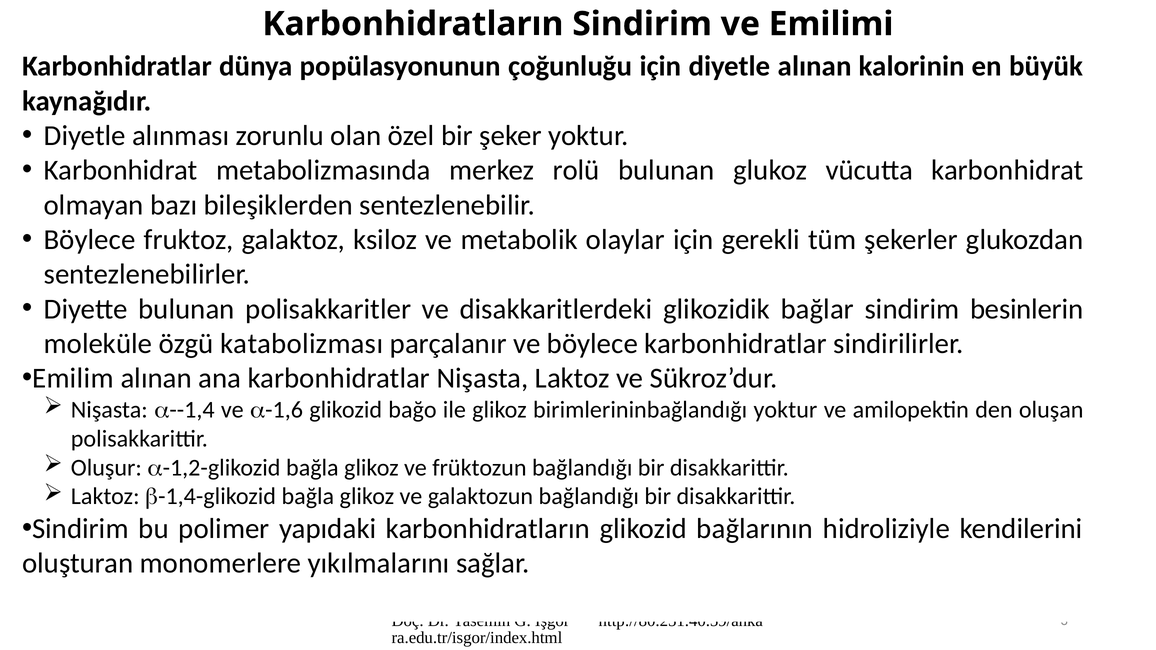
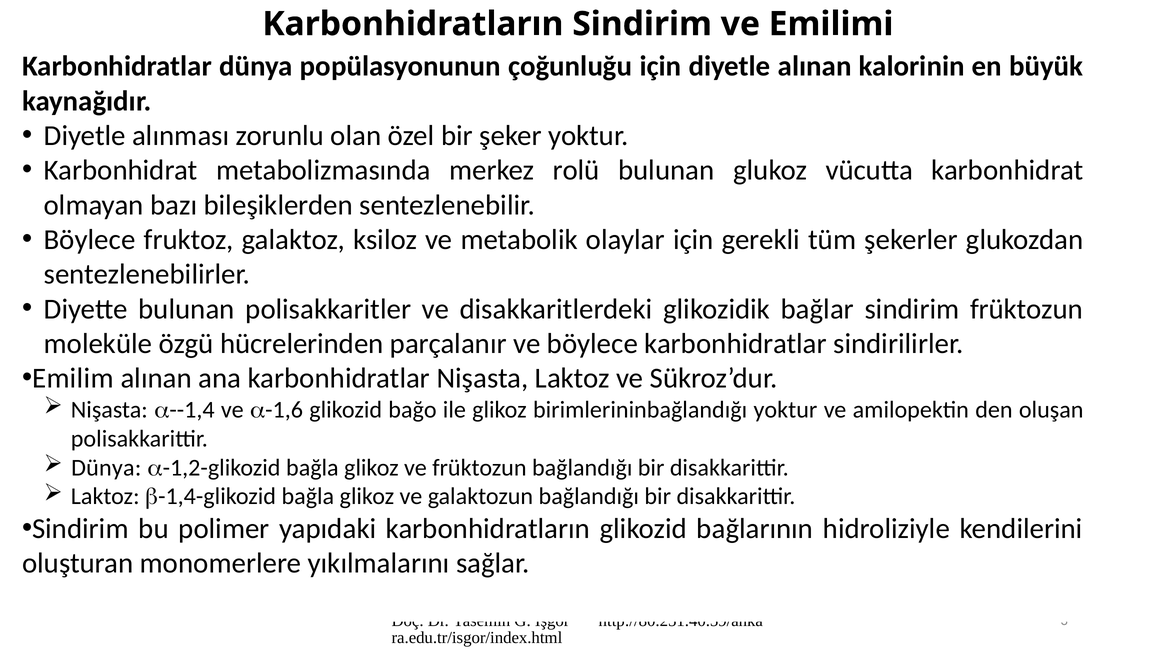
sindirim besinlerin: besinlerin -> früktozun (1027, 309)
katabolizması: katabolizması -> hücrelerinden (302, 344)
Oluşur: Oluşur -> Dünya (106, 468)
